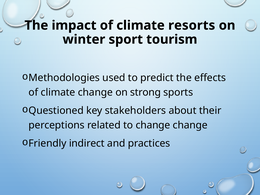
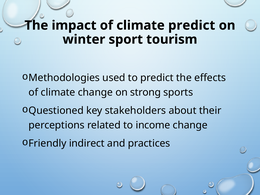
climate resorts: resorts -> predict (192, 25)
to change: change -> income (153, 125)
